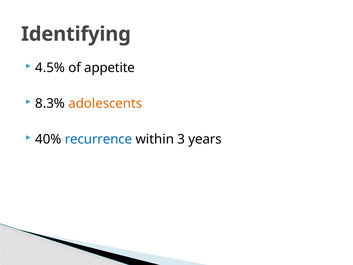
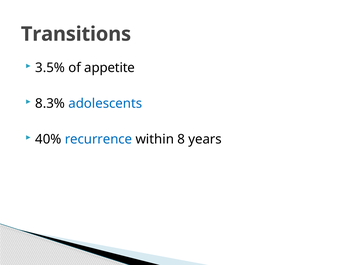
Identifying: Identifying -> Transitions (76, 34)
4.5%: 4.5% -> 3.5% (50, 68)
adolescents colour: orange -> blue (105, 104)
3: 3 -> 8 (181, 139)
